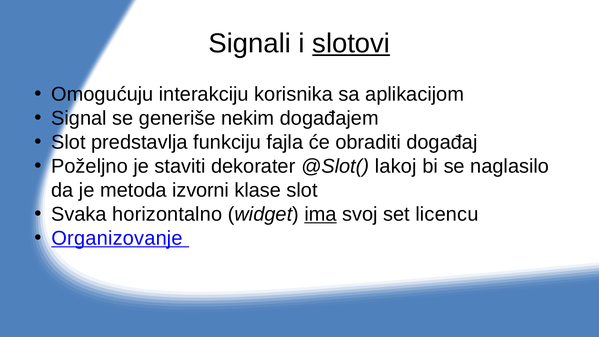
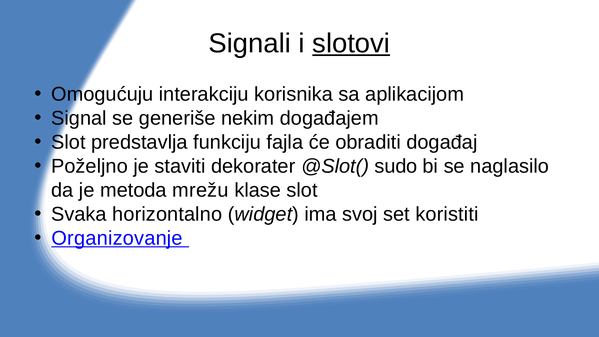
lakoj: lakoj -> sudo (396, 166)
izvorni: izvorni -> mrežu (200, 190)
ima underline: present -> none (320, 214)
licencu: licencu -> koristiti (447, 214)
